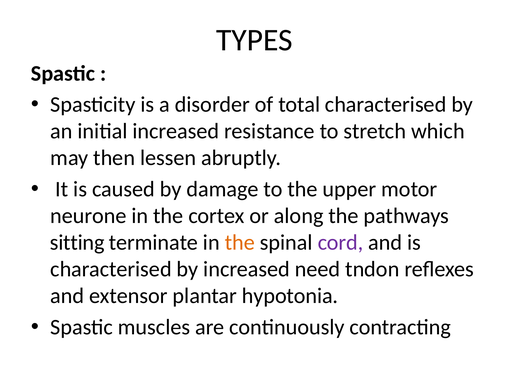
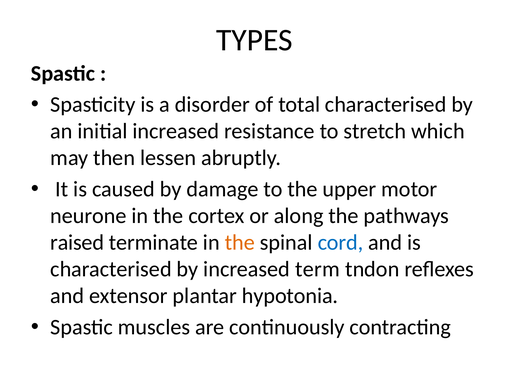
sitting: sitting -> raised (77, 243)
cord colour: purple -> blue (340, 243)
need: need -> term (317, 269)
